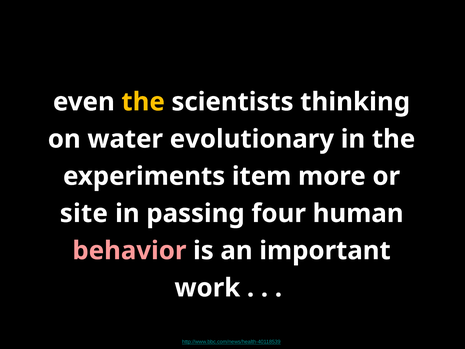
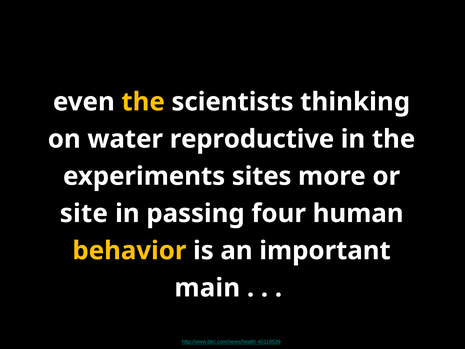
evolutionary: evolutionary -> reproductive (252, 139)
item: item -> sites (262, 176)
behavior colour: pink -> yellow (129, 251)
work: work -> main (207, 288)
